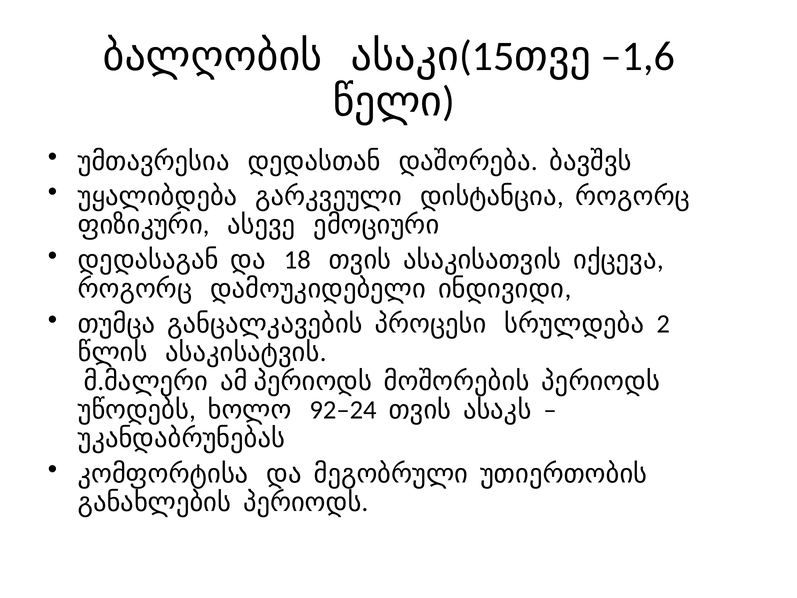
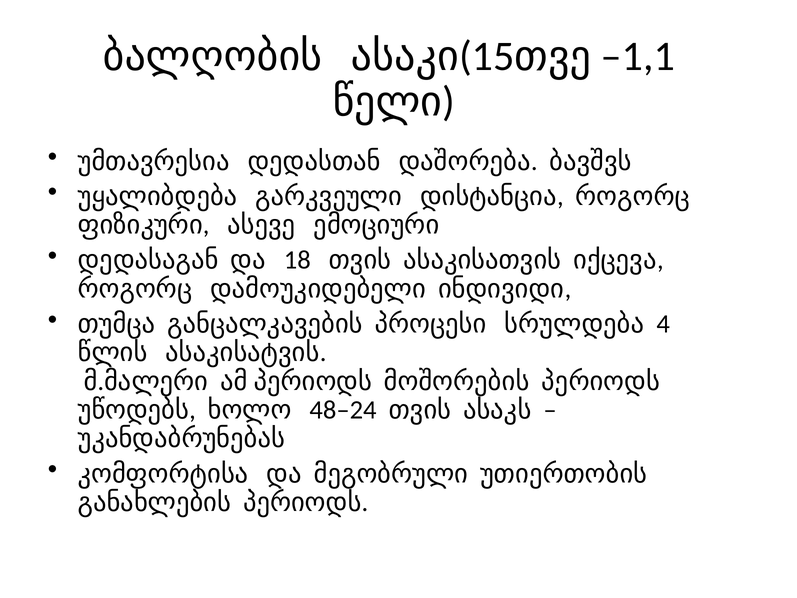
–1,6: –1,6 -> –1,1 (638, 56)
2: 2 -> 4 (663, 324)
92–24: 92–24 -> 48–24 (343, 410)
